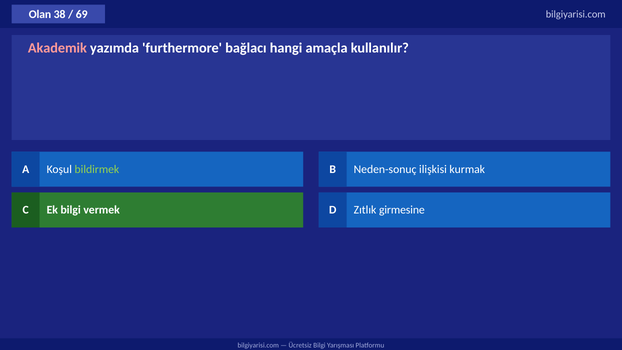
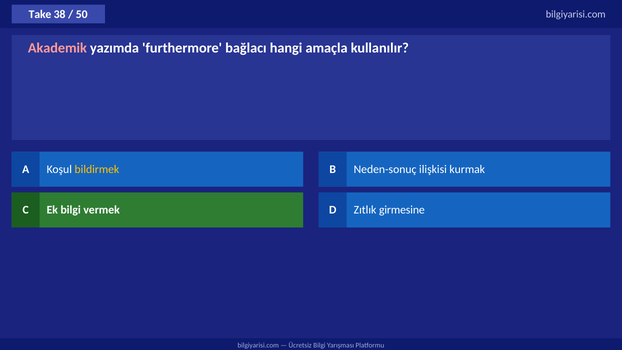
Olan: Olan -> Take (40, 14)
69: 69 -> 50 (82, 14)
bildirmek colour: light green -> yellow (97, 169)
